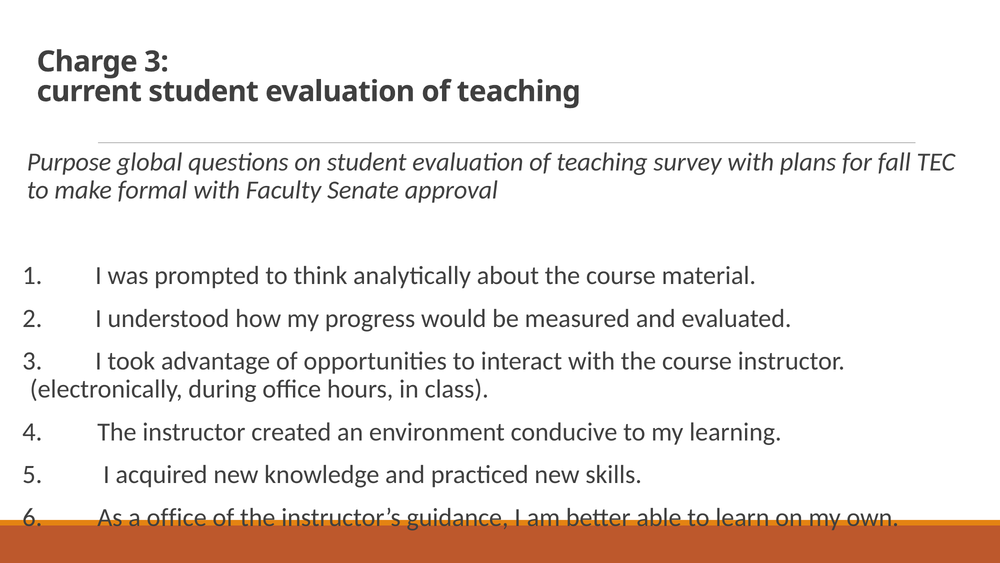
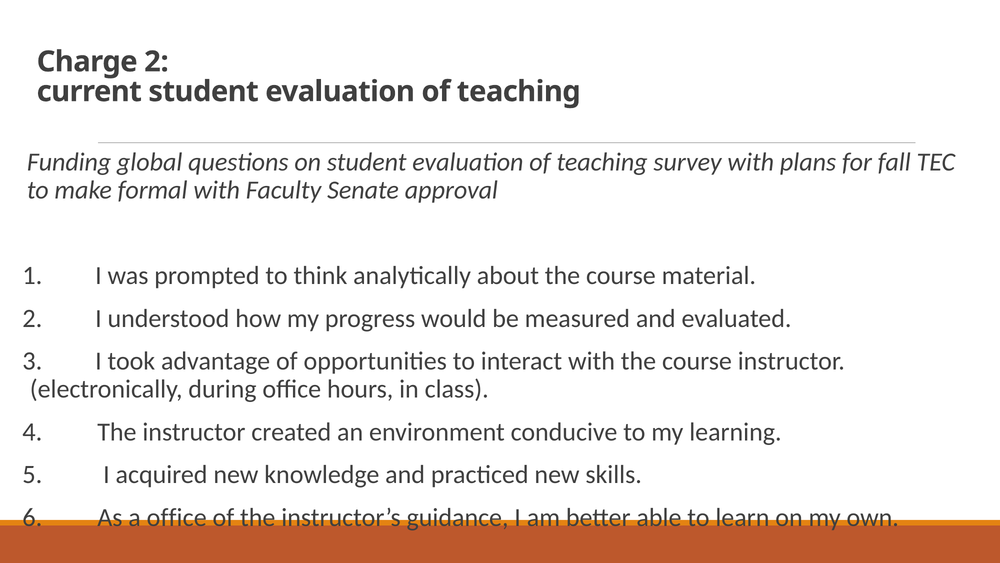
Charge 3: 3 -> 2 (156, 62)
Purpose: Purpose -> Funding (69, 162)
